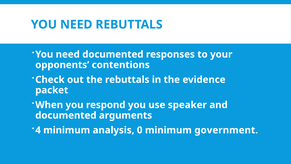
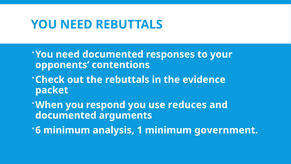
speaker: speaker -> reduces (187, 105)
4: 4 -> 6 (38, 130)
0: 0 -> 1 (140, 130)
